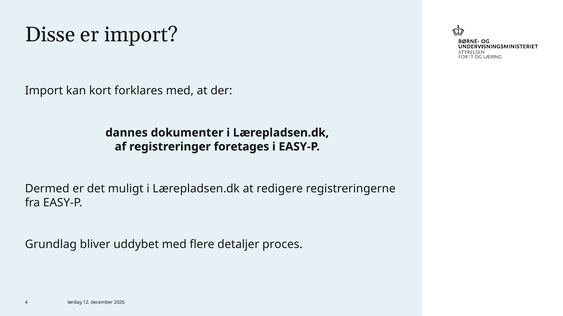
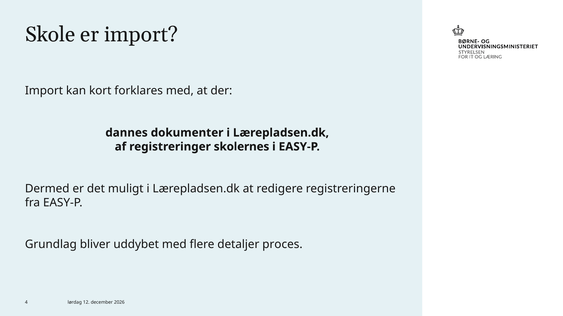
Disse: Disse -> Skole (50, 35)
foretages: foretages -> skolernes (242, 147)
